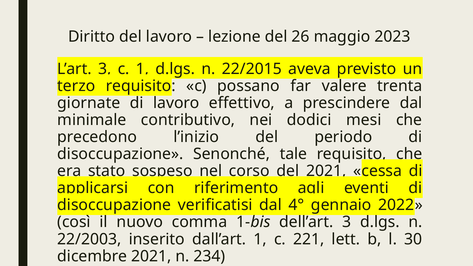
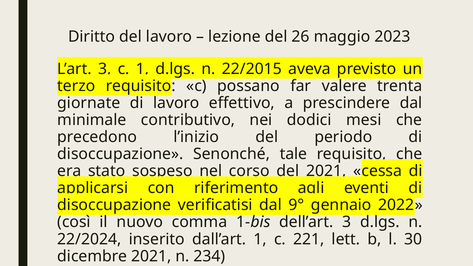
4°: 4° -> 9° (296, 205)
22/2003: 22/2003 -> 22/2024 (89, 239)
